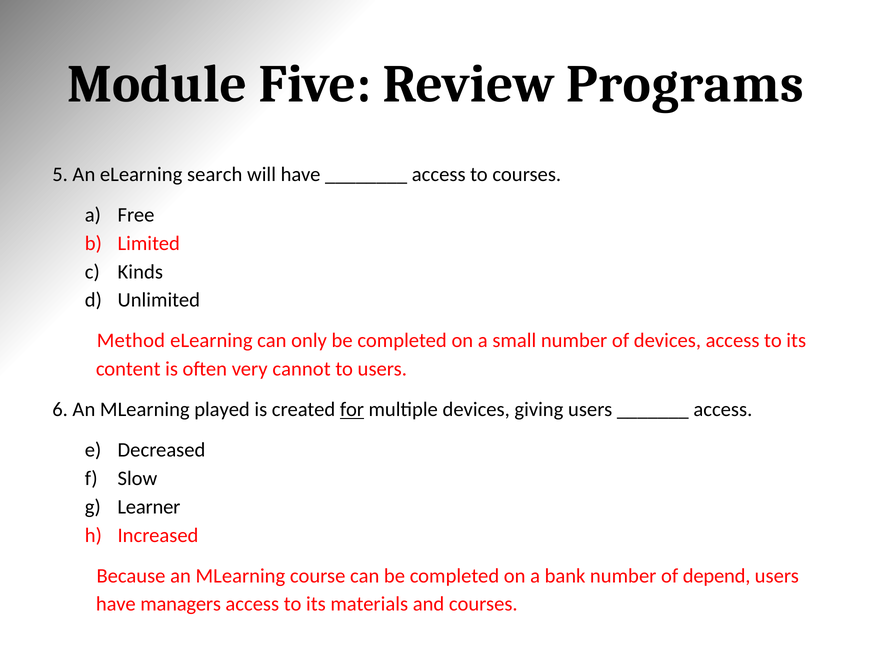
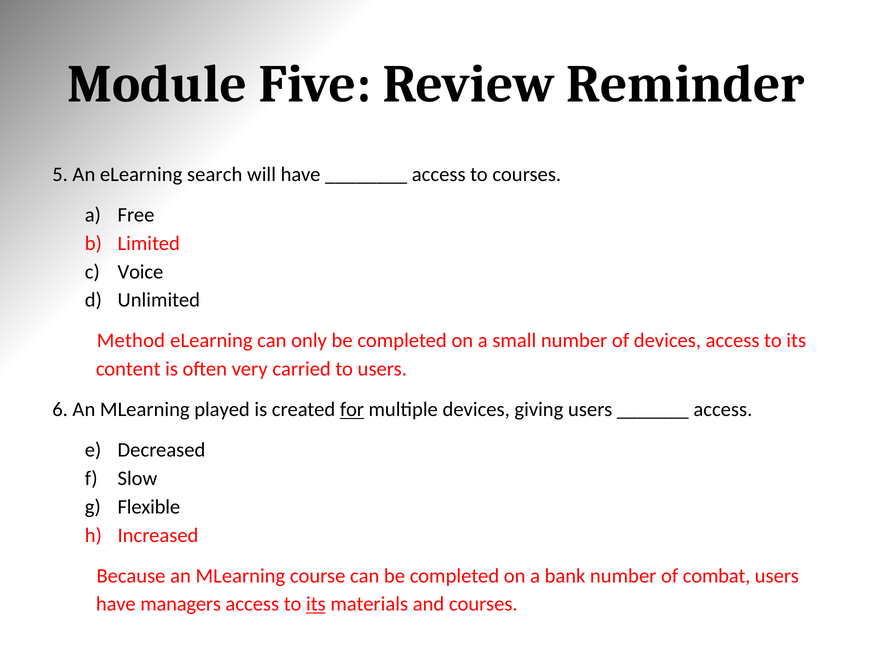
Programs: Programs -> Reminder (685, 84)
Kinds: Kinds -> Voice (140, 272)
cannot: cannot -> carried (302, 369)
Learner: Learner -> Flexible (149, 507)
depend: depend -> combat (717, 576)
its underline: none -> present (316, 604)
